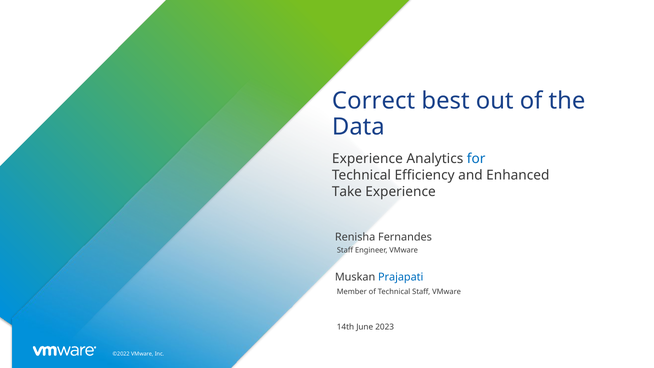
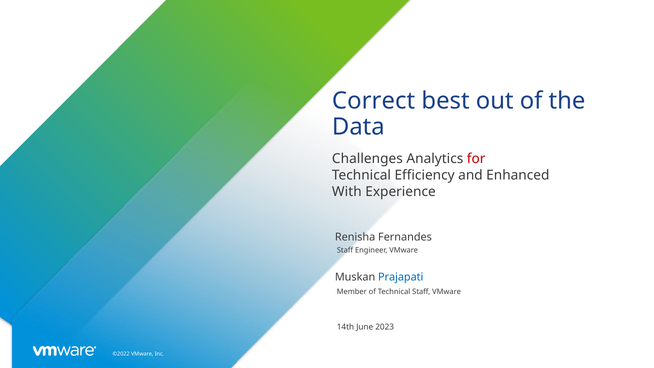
Experience: Experience -> Challenges (367, 159)
for colour: blue -> red (476, 159)
Take: Take -> With (347, 192)
